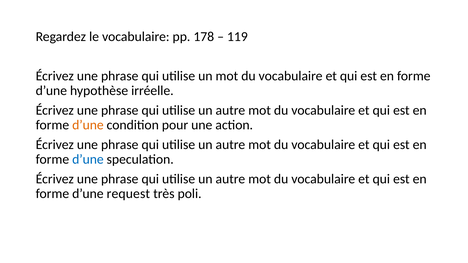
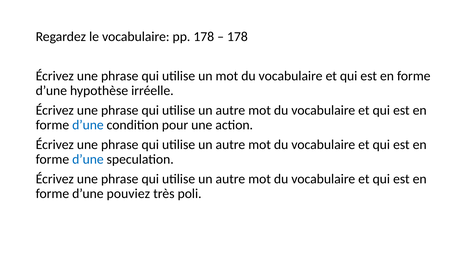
119: 119 -> 178 (237, 37)
d’une colour: orange -> blue (88, 125)
request: request -> pouviez (128, 194)
